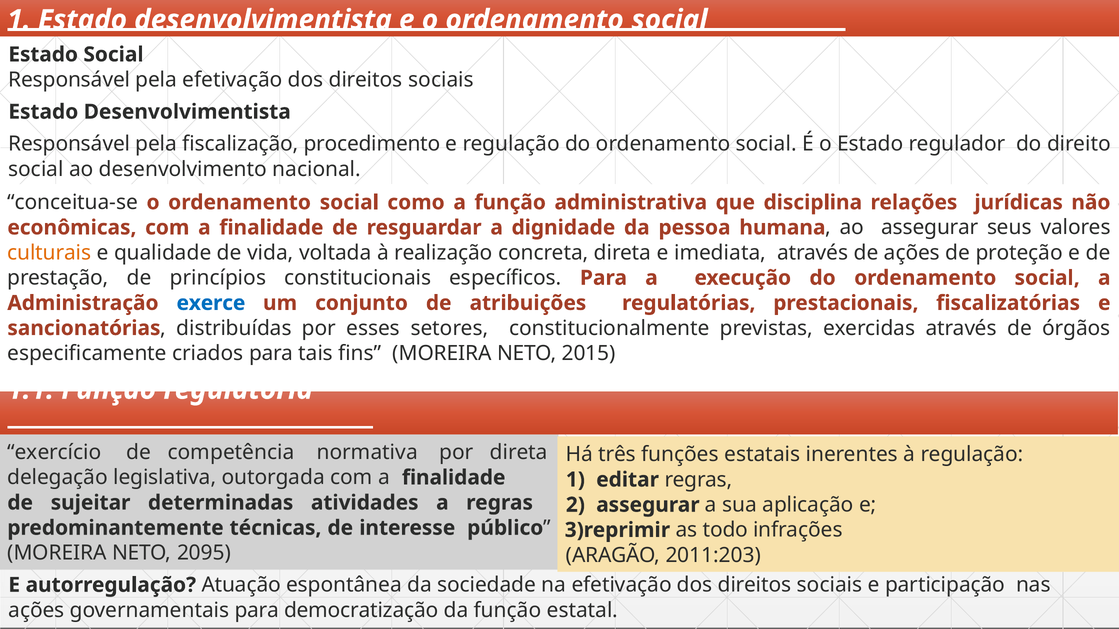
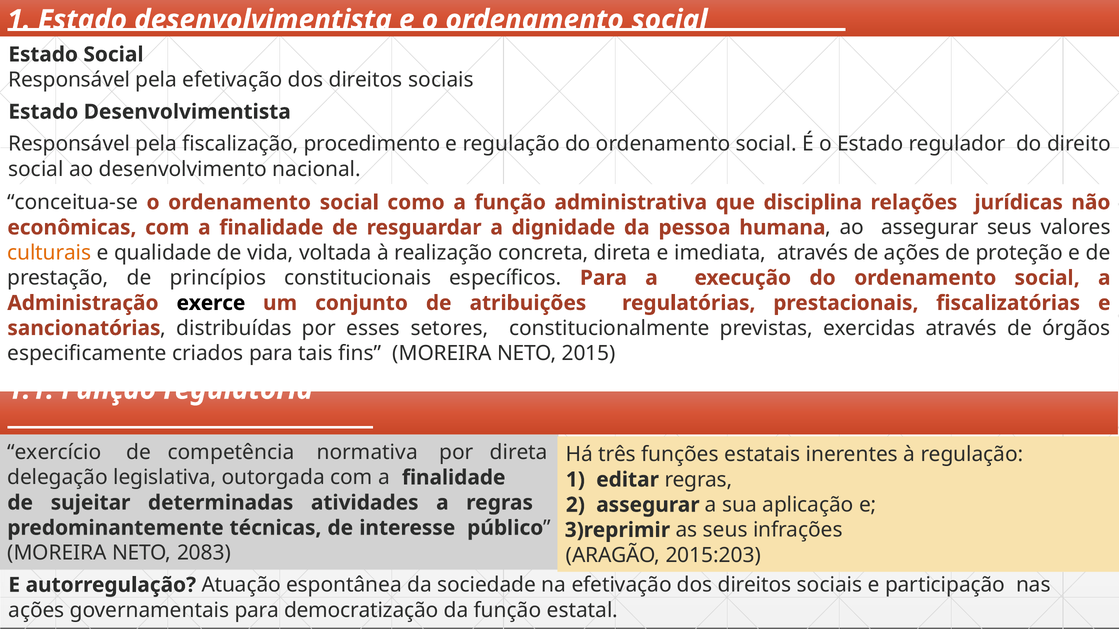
exerce colour: blue -> black (211, 303)
as todo: todo -> seus (725, 530)
2095: 2095 -> 2083 (204, 553)
2011:203: 2011:203 -> 2015:203 (713, 556)
